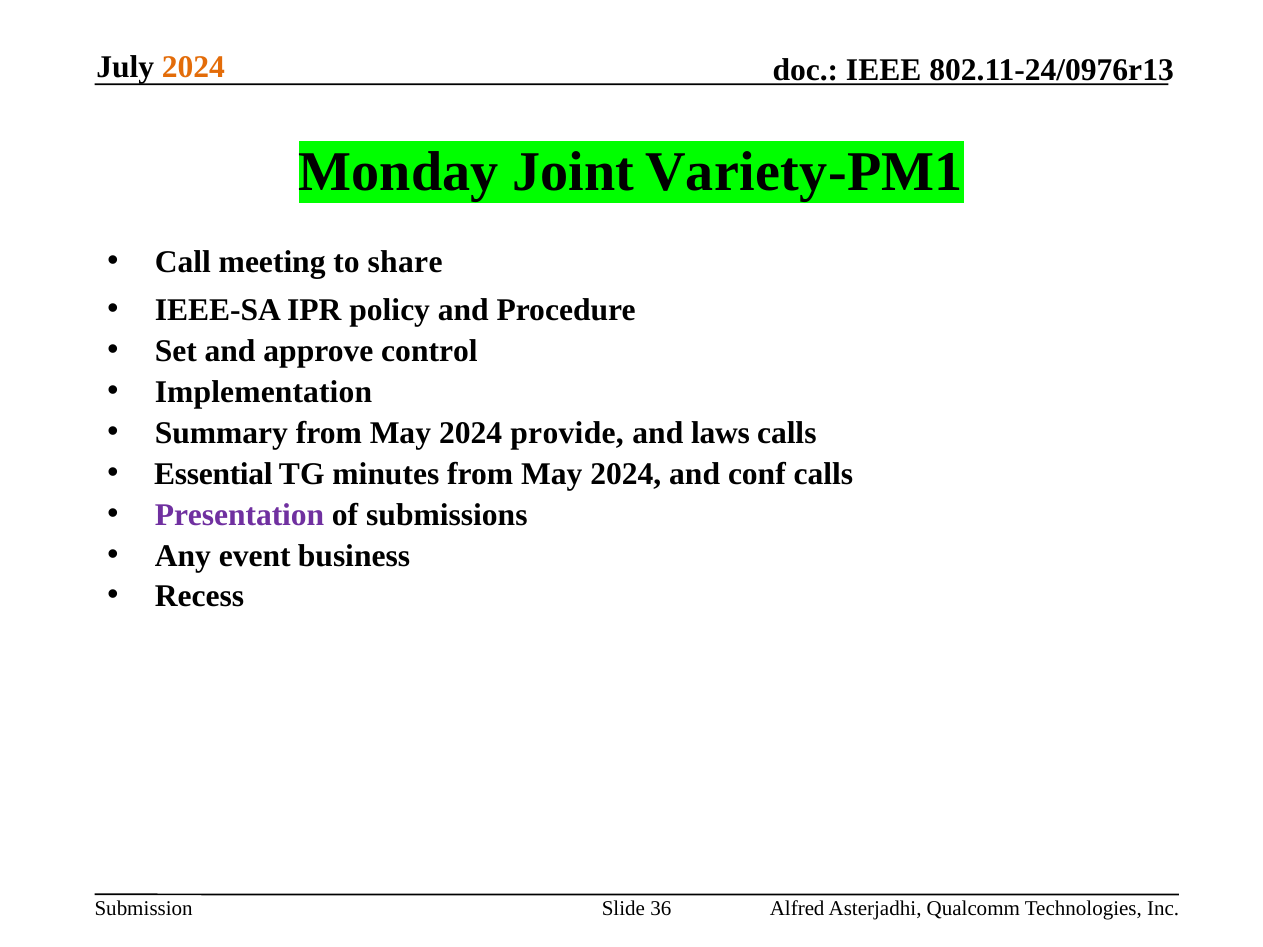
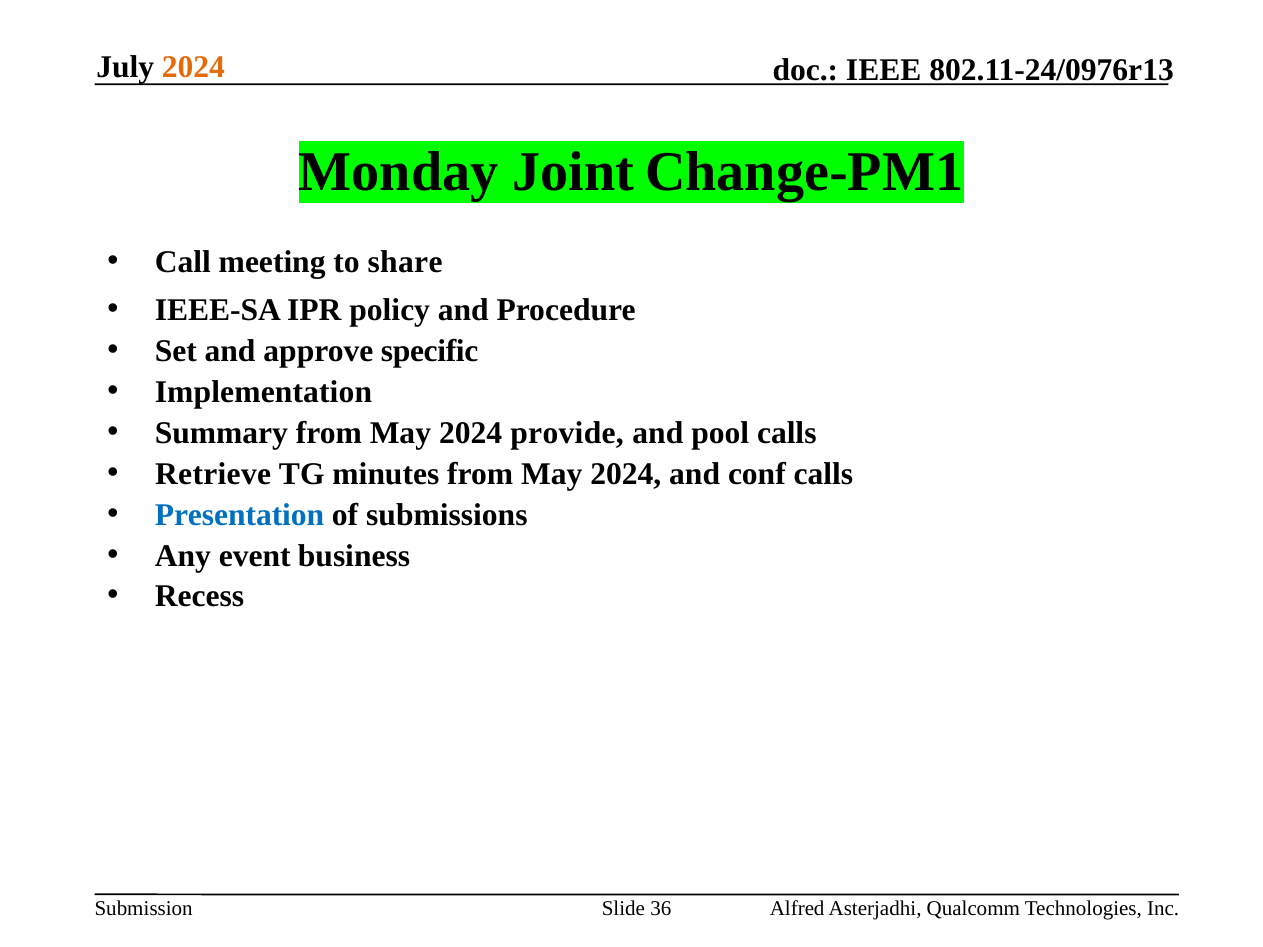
Variety-PM1: Variety-PM1 -> Change-PM1 (804, 172)
control: control -> specific (430, 351)
laws: laws -> pool (720, 433)
Essential: Essential -> Retrieve (213, 474)
Presentation colour: purple -> blue (240, 515)
